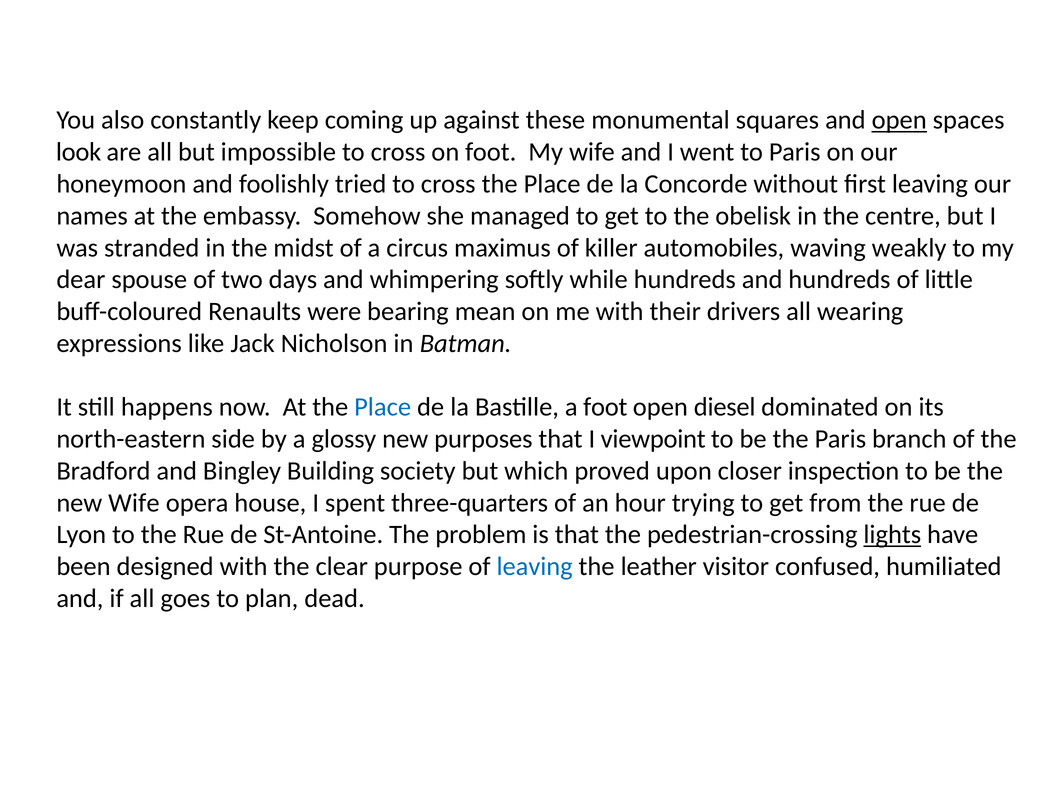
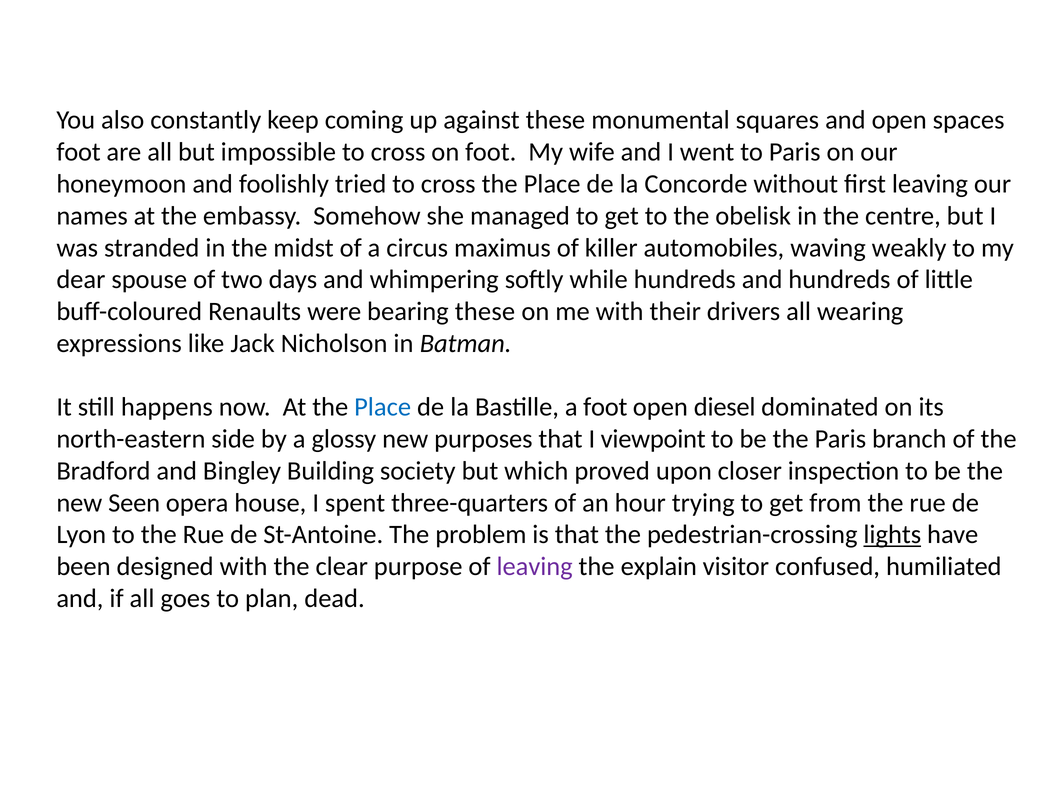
open underline: present -> none (899, 120)
look: look -> foot (79, 152)
bearing mean: mean -> these (485, 311)
new Wife: Wife -> Seen (134, 502)
leaving colour: blue -> purple (535, 566)
leather: leather -> explain (659, 566)
